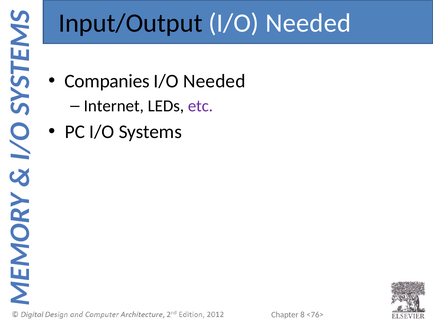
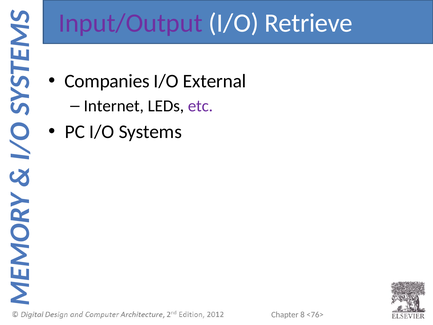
Input/Output colour: black -> purple (130, 23)
Needed: Needed -> Retrieve (309, 23)
Needed: Needed -> External (215, 81)
